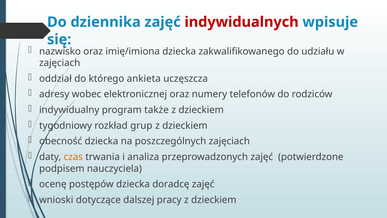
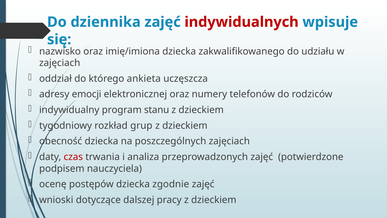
wobec: wobec -> emocji (87, 94)
także: także -> stanu (157, 110)
czas colour: orange -> red (73, 157)
doradcę: doradcę -> zgodnie (171, 184)
